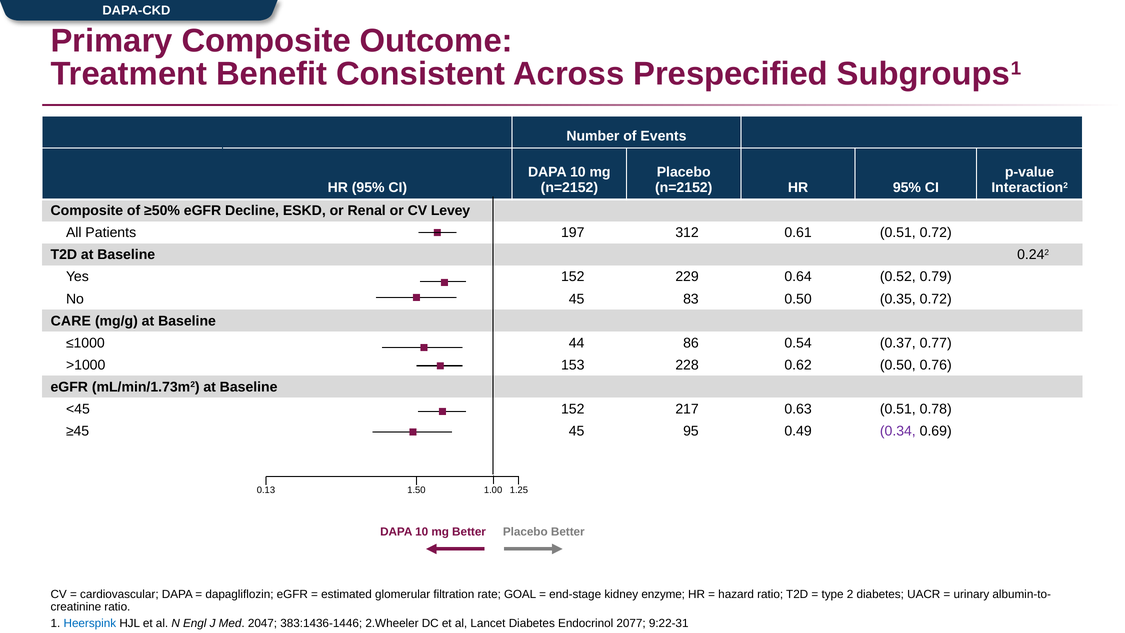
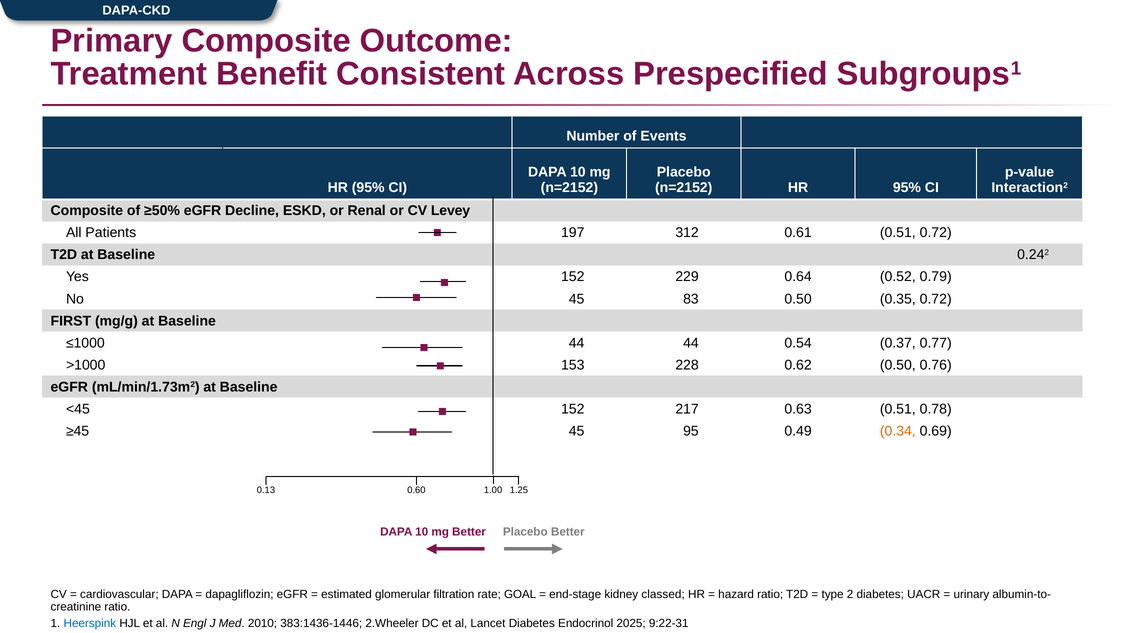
CARE: CARE -> FIRST (71, 321)
44 86: 86 -> 44 (691, 343)
0.34 colour: purple -> orange (898, 431)
1.50: 1.50 -> 0.60 (416, 490)
enzyme: enzyme -> classed (663, 594)
2047: 2047 -> 2010 (262, 623)
2077: 2077 -> 2025 (631, 623)
